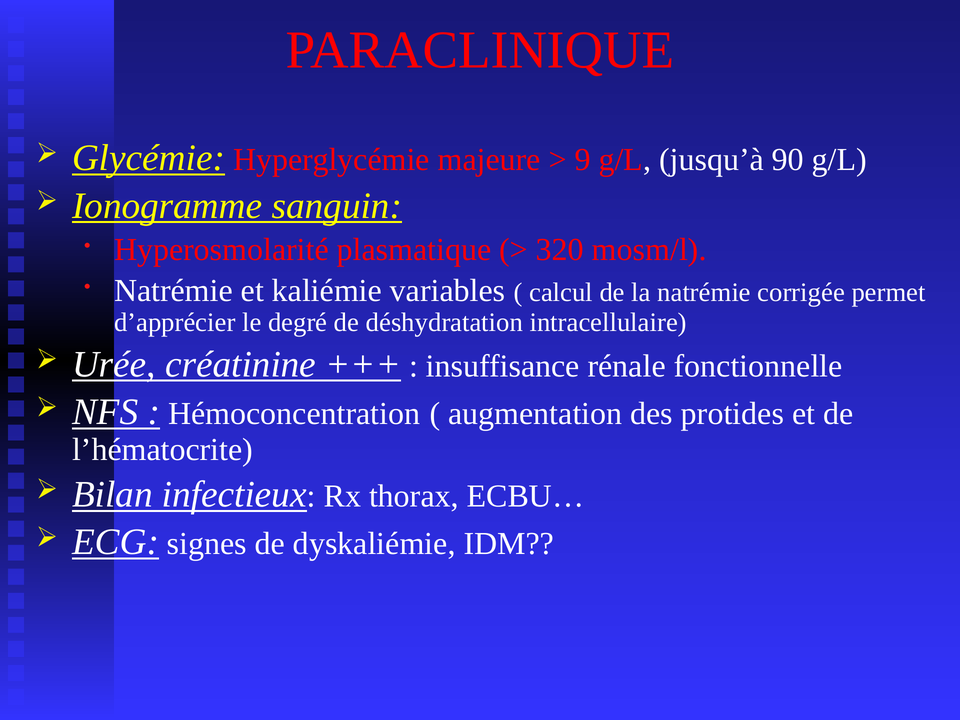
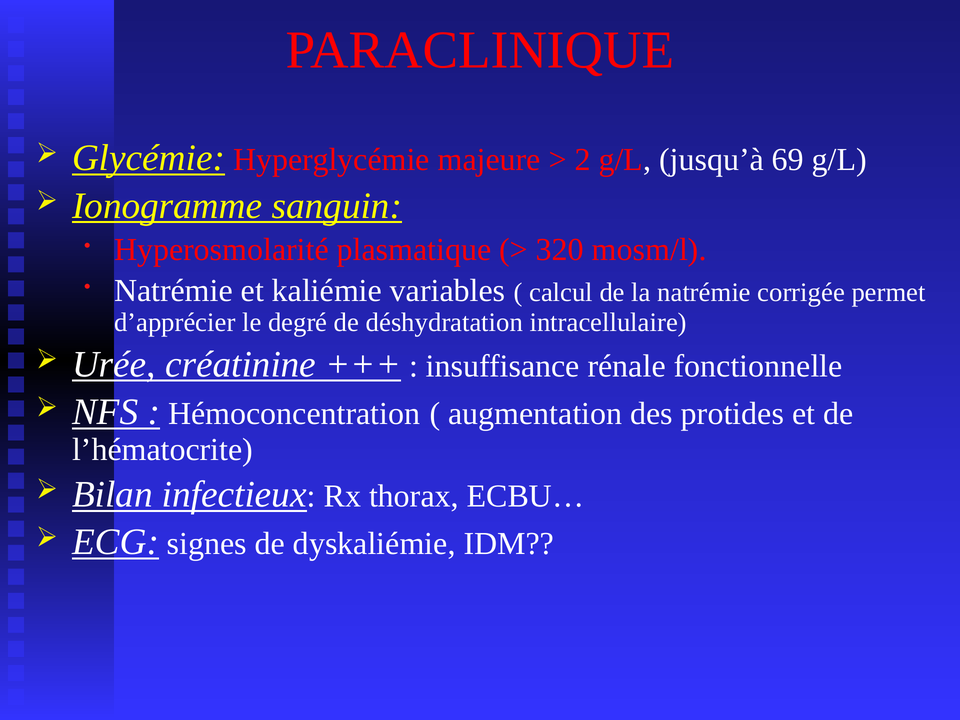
9: 9 -> 2 (583, 160)
90: 90 -> 69 (788, 160)
